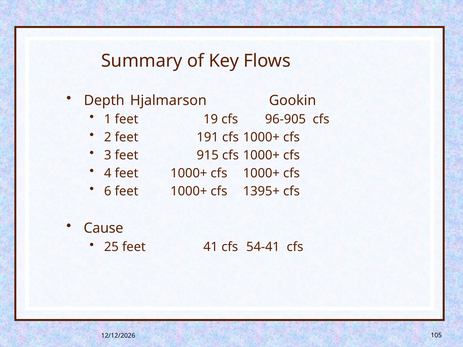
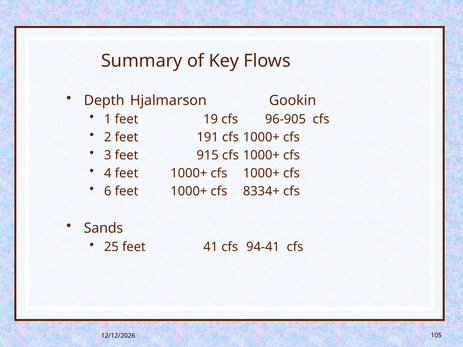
1395+: 1395+ -> 8334+ (261, 191)
Cause: Cause -> Sands (103, 228)
54-41: 54-41 -> 94-41 (263, 247)
